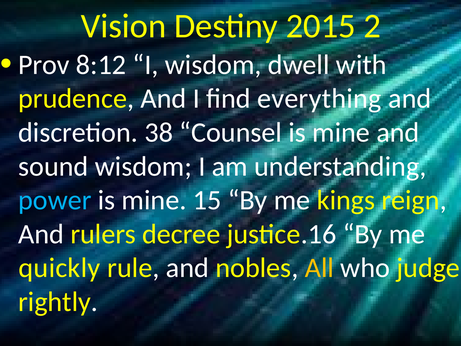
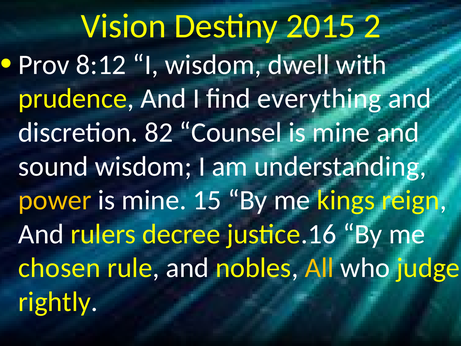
38: 38 -> 82 (159, 132)
power colour: light blue -> yellow (55, 200)
quickly: quickly -> chosen (59, 268)
